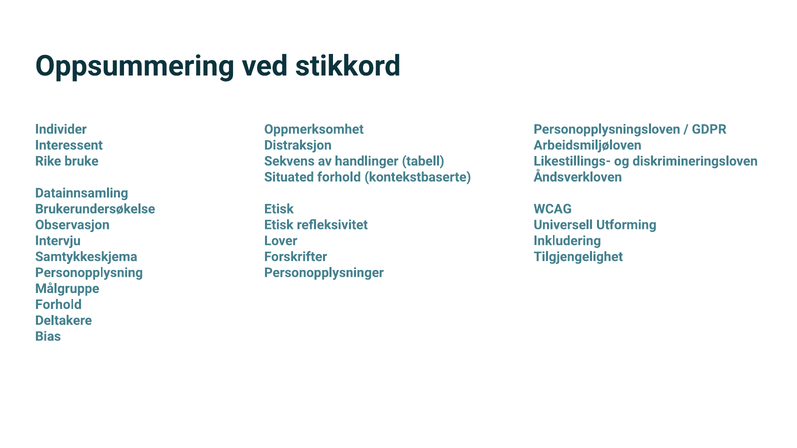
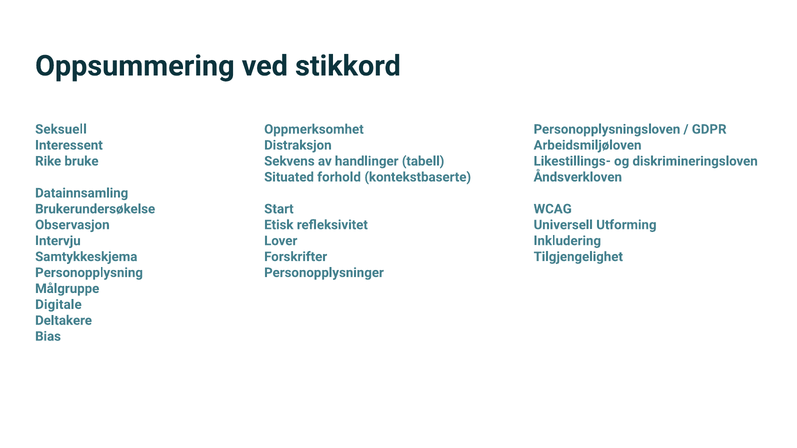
Individer: Individer -> Seksuell (61, 129)
Etisk: Etisk -> Start (279, 209)
Forhold: Forhold -> Digitale (58, 305)
